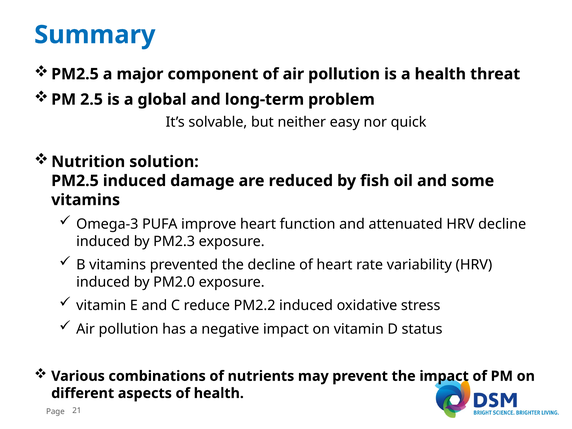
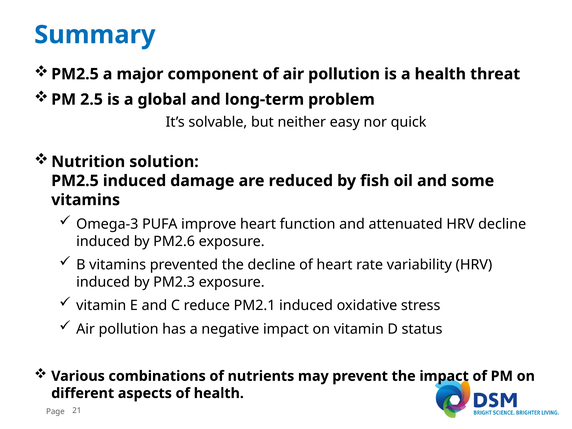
PM2.3: PM2.3 -> PM2.6 (174, 241)
PM2.0: PM2.0 -> PM2.3 (174, 282)
PM2.2: PM2.2 -> PM2.1 (255, 306)
